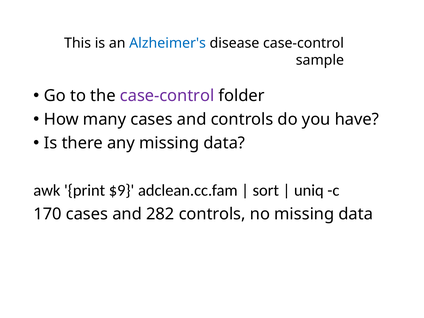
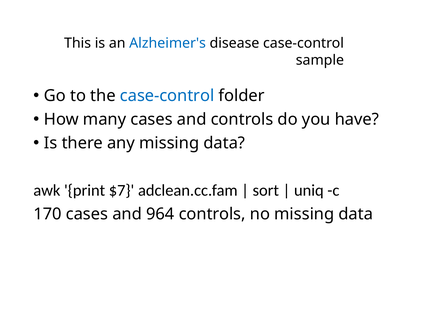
case-control colour: purple -> blue (167, 96)
$9: $9 -> $7 (122, 190)
282: 282 -> 964 (160, 214)
